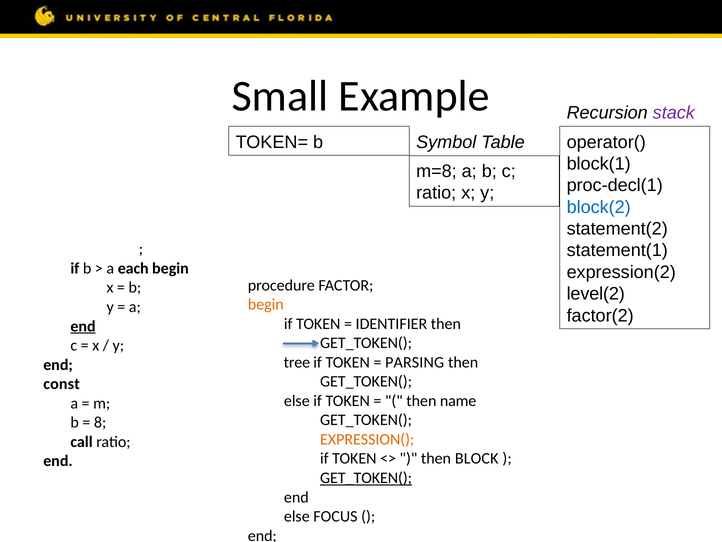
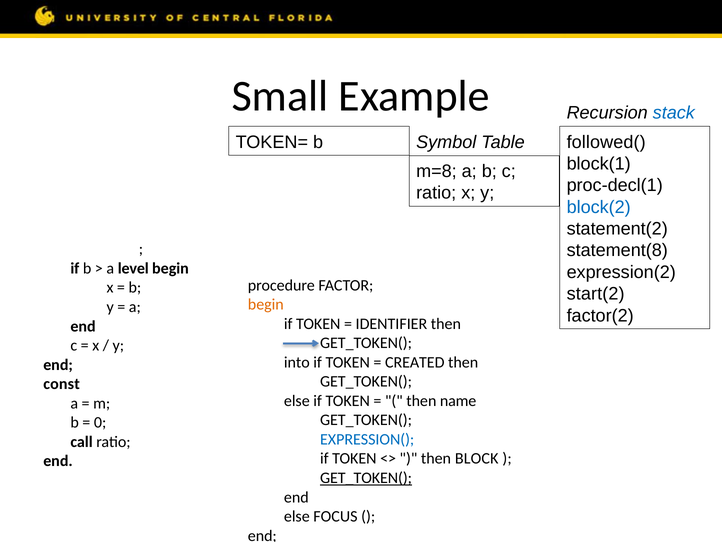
stack colour: purple -> blue (674, 113)
operator(: operator( -> followed( (606, 142)
statement(1: statement(1 -> statement(8 (617, 250)
each: each -> level (133, 268)
level(2: level(2 -> start(2 (596, 294)
end underline: present -> none (83, 326)
tree: tree -> into (297, 362)
PARSING: PARSING -> CREATED (415, 362)
8: 8 -> 0 (100, 422)
EXPRESSION( colour: orange -> blue (367, 439)
